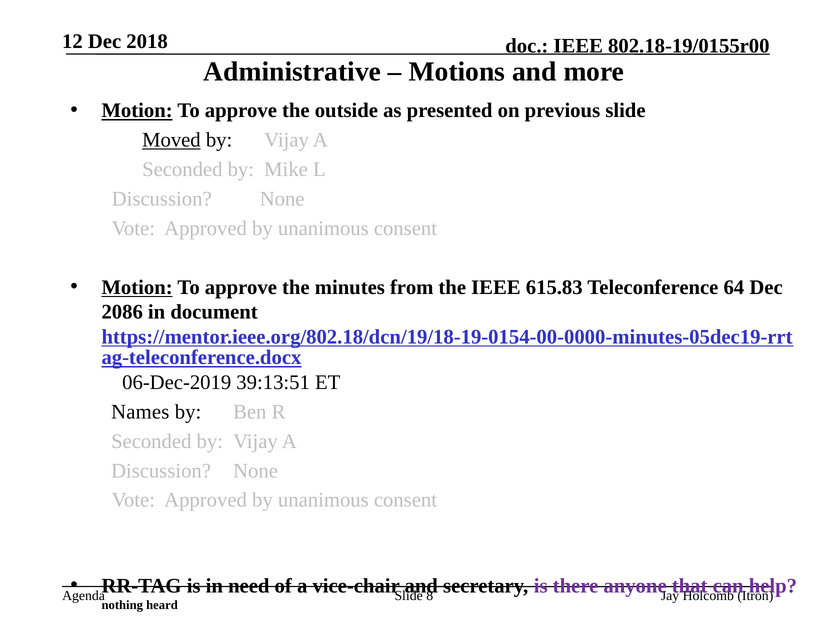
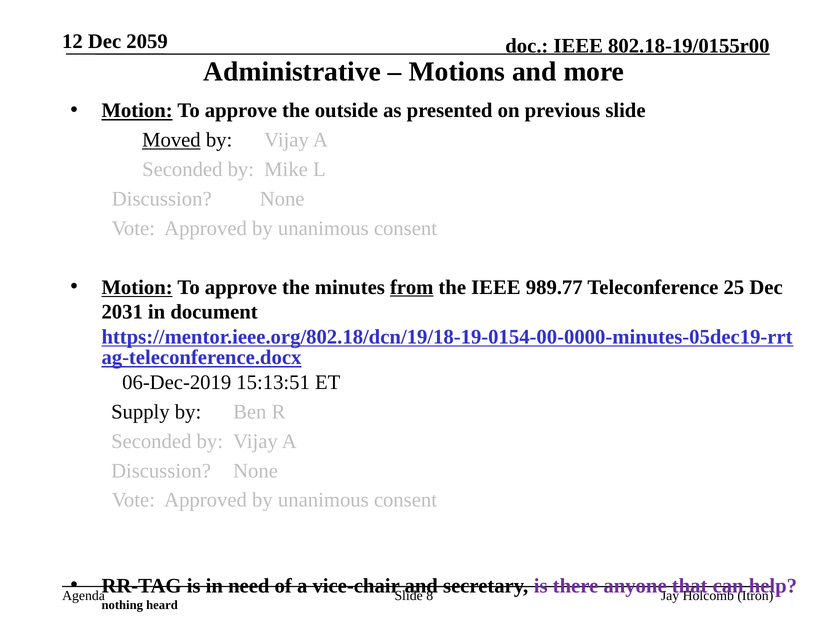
2018: 2018 -> 2059 (147, 41)
from underline: none -> present (412, 287)
615.83: 615.83 -> 989.77 (554, 287)
64: 64 -> 25 (734, 287)
2086: 2086 -> 2031 (122, 312)
39:13:51: 39:13:51 -> 15:13:51 (273, 382)
Names: Names -> Supply (140, 412)
